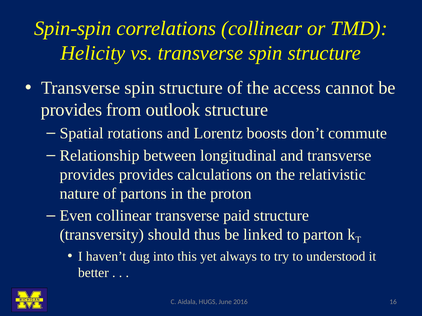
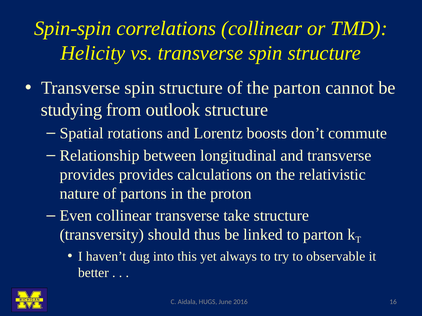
the access: access -> parton (297, 88)
provides: provides -> studying (71, 110)
paid: paid -> take (237, 216)
understood: understood -> observable (336, 257)
